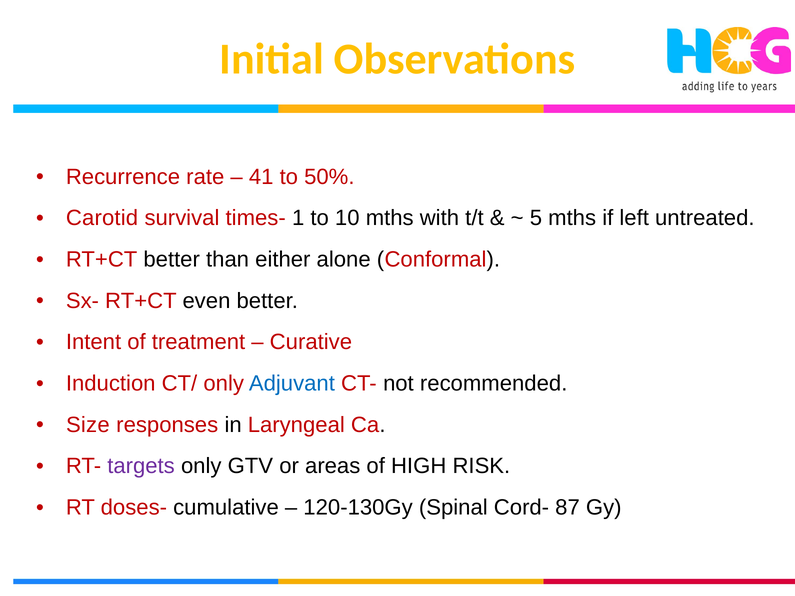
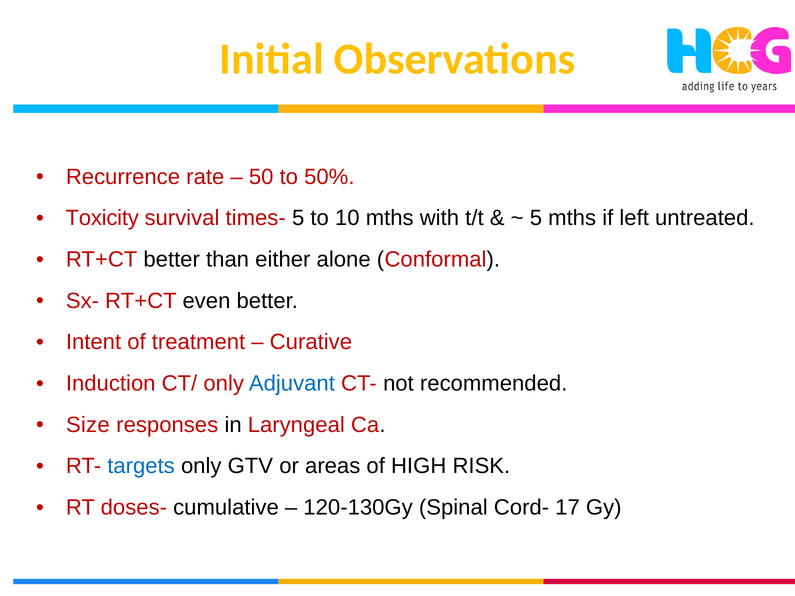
41: 41 -> 50 (261, 177)
Carotid: Carotid -> Toxicity (102, 218)
times- 1: 1 -> 5 (298, 218)
targets colour: purple -> blue (141, 466)
87: 87 -> 17 (568, 508)
